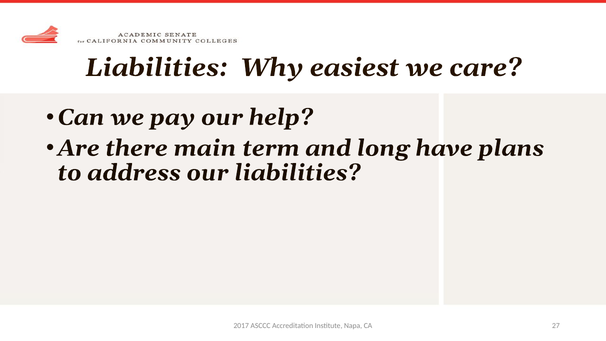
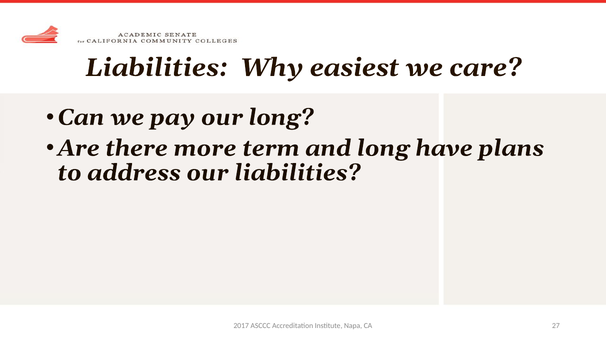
our help: help -> long (281, 117)
main: main -> more (205, 148)
